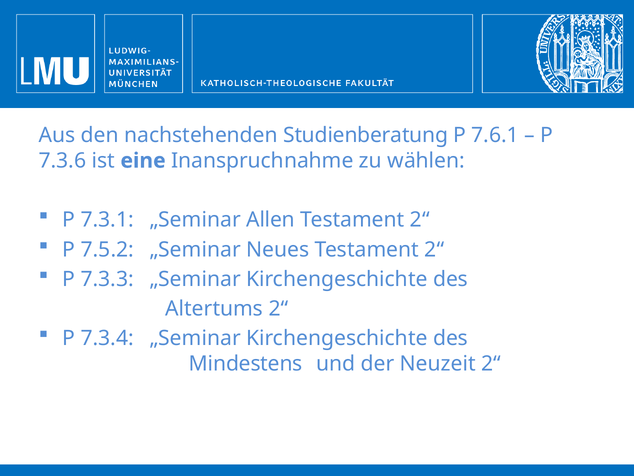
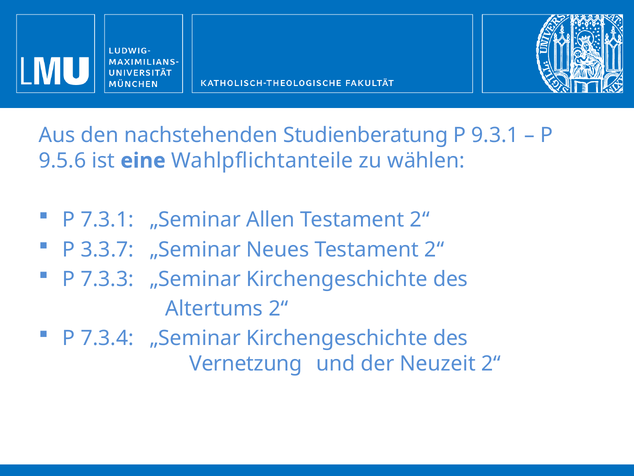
7.6.1: 7.6.1 -> 9.3.1 (495, 135)
7.3.6: 7.3.6 -> 9.5.6 (62, 161)
Inanspruchnahme: Inanspruchnahme -> Wahlpflichtanteile (262, 161)
7.5.2: 7.5.2 -> 3.3.7 (107, 249)
Mindestens: Mindestens -> Vernetzung (246, 363)
